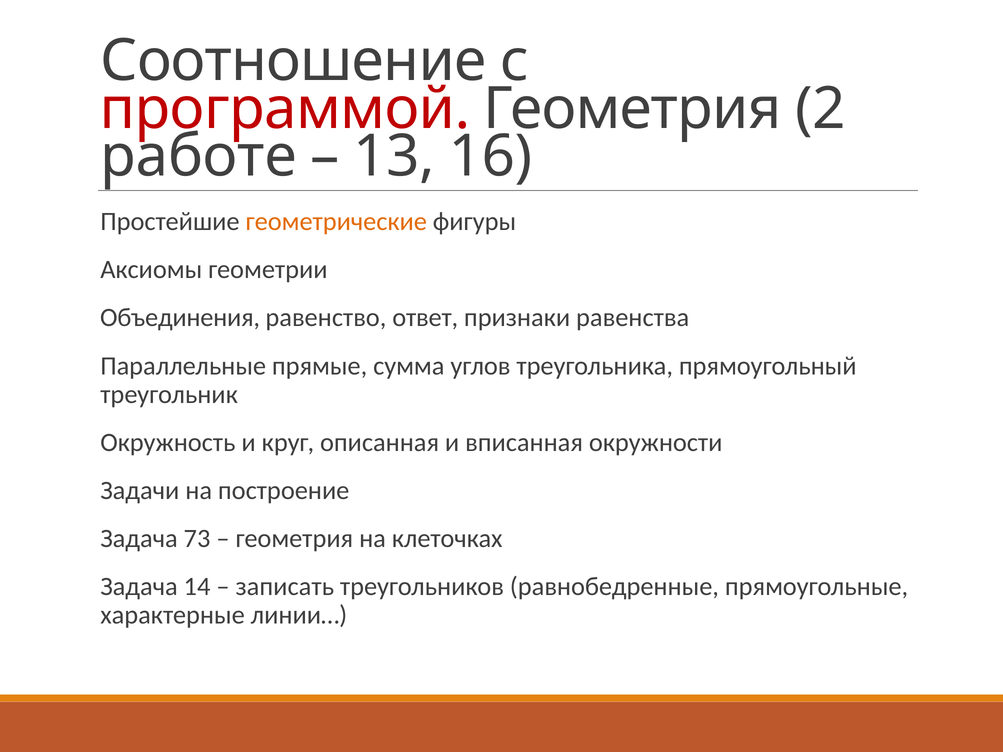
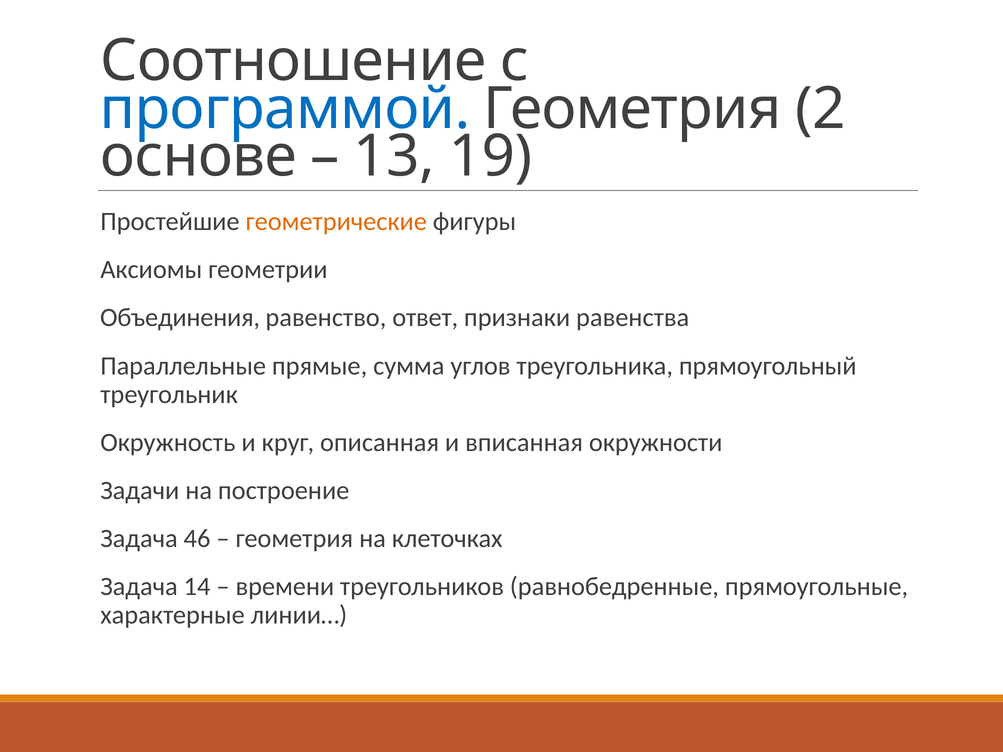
программой colour: red -> blue (285, 109)
работе: работе -> основе (199, 157)
16: 16 -> 19 (490, 157)
73: 73 -> 46 (197, 539)
записать: записать -> времени (285, 587)
